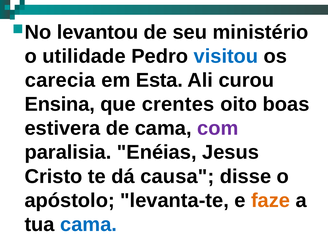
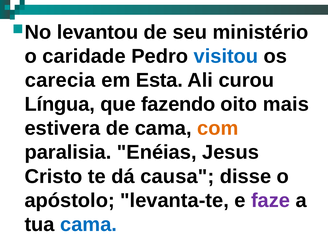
utilidade: utilidade -> caridade (84, 56)
Ensina: Ensina -> Língua (60, 104)
crentes: crentes -> fazendo (178, 104)
boas: boas -> mais (286, 104)
com colour: purple -> orange (218, 128)
faze colour: orange -> purple (271, 200)
